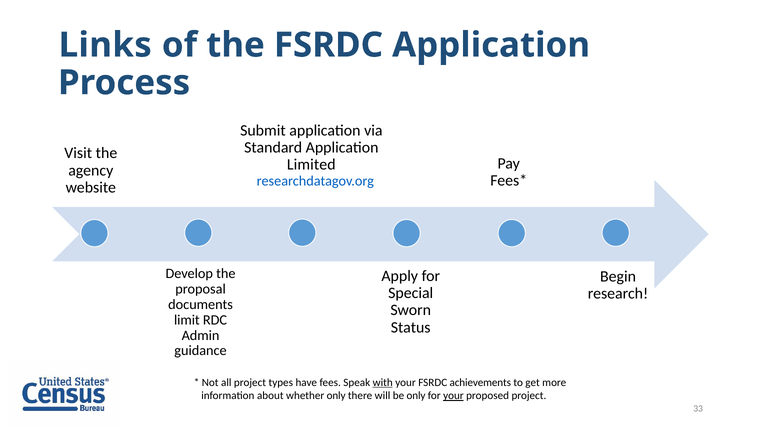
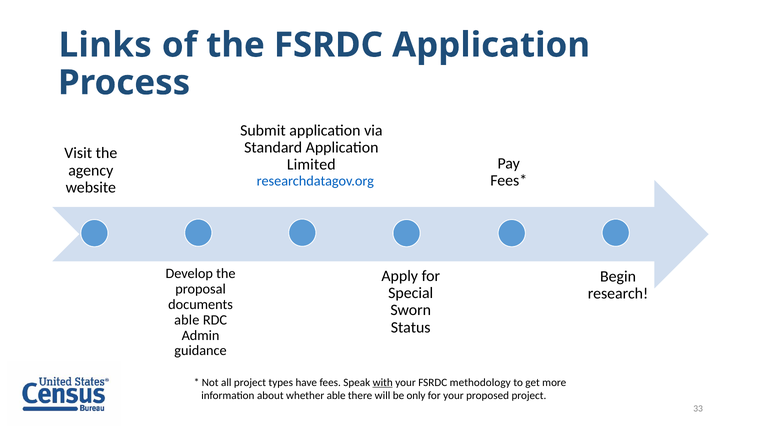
limit: limit -> able (187, 320)
achievements: achievements -> methodology (480, 383)
whether only: only -> able (336, 396)
your underline: present -> none (453, 396)
